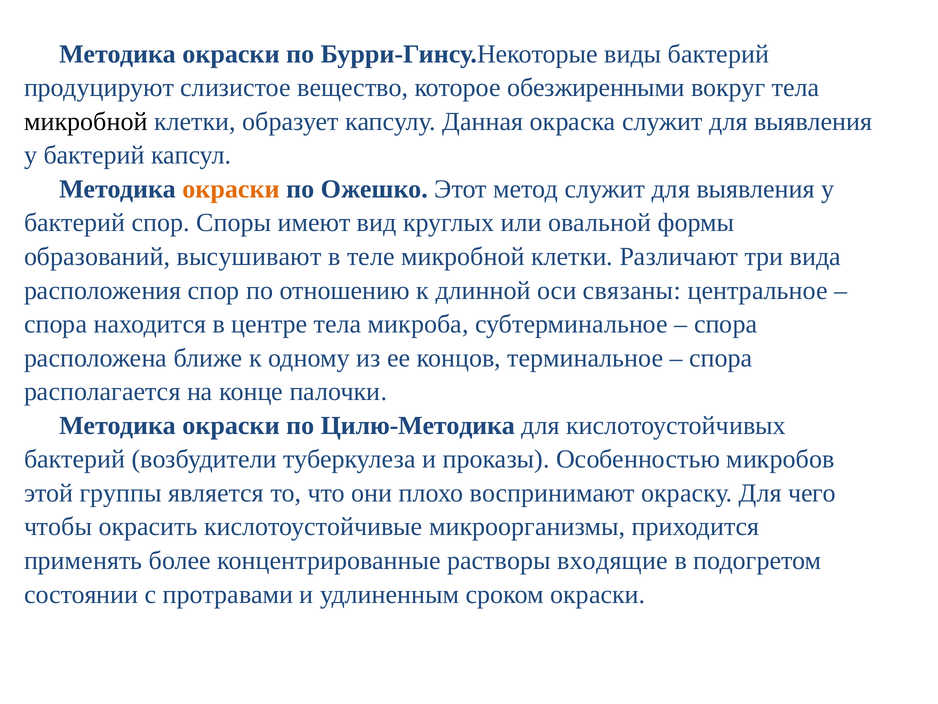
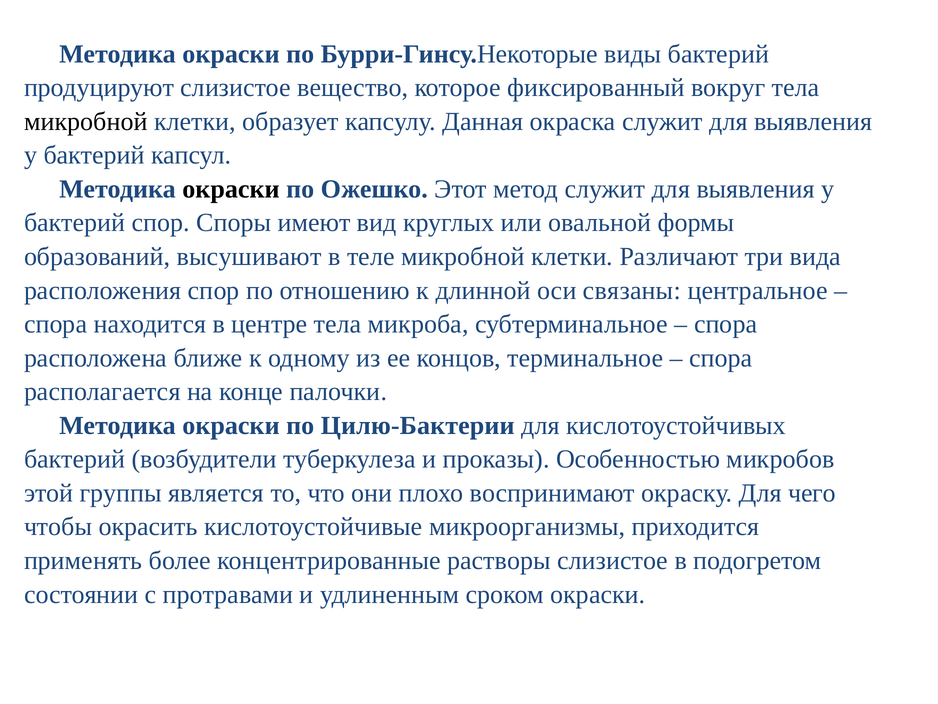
обезжиренными: обезжиренными -> фиксированный (596, 88)
окраски colour: orange -> black (231, 189)
Цилю-Методика: Цилю-Методика -> Цилю-Бактерии (418, 425)
растворы входящие: входящие -> слизистое (613, 560)
